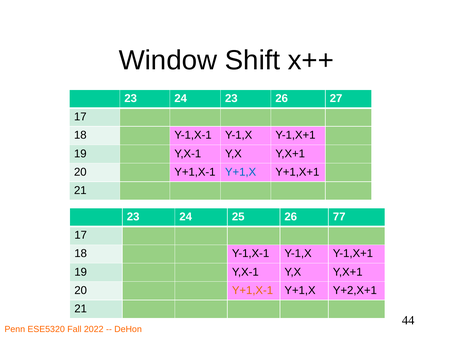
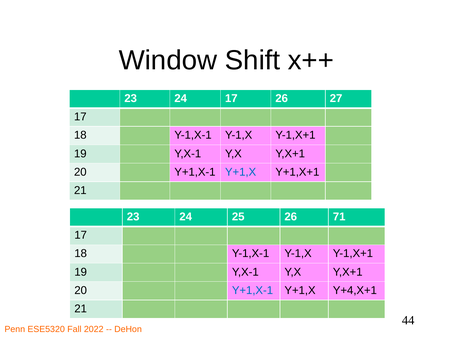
24 23: 23 -> 17 (231, 98)
77: 77 -> 71 (339, 217)
Y+1,X-1 colour: orange -> blue (253, 290)
Y+2,X+1: Y+2,X+1 -> Y+4,X+1 (355, 290)
